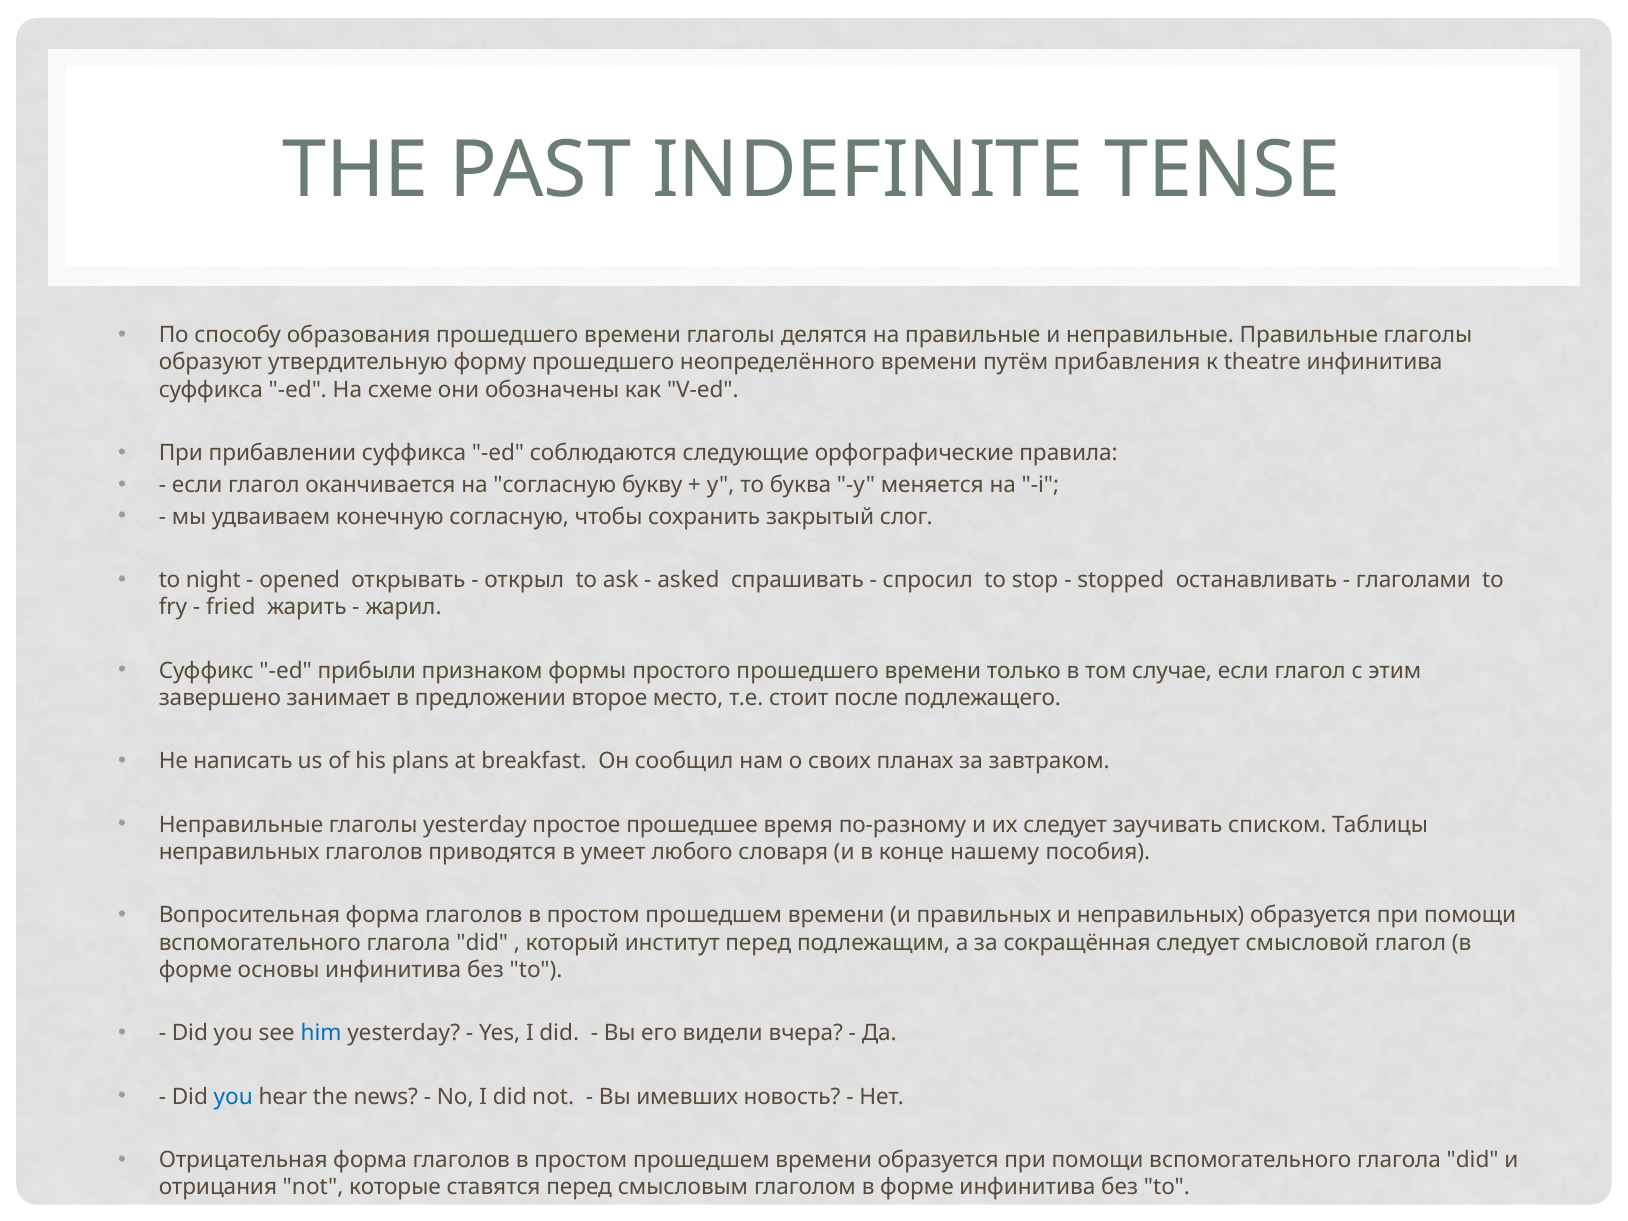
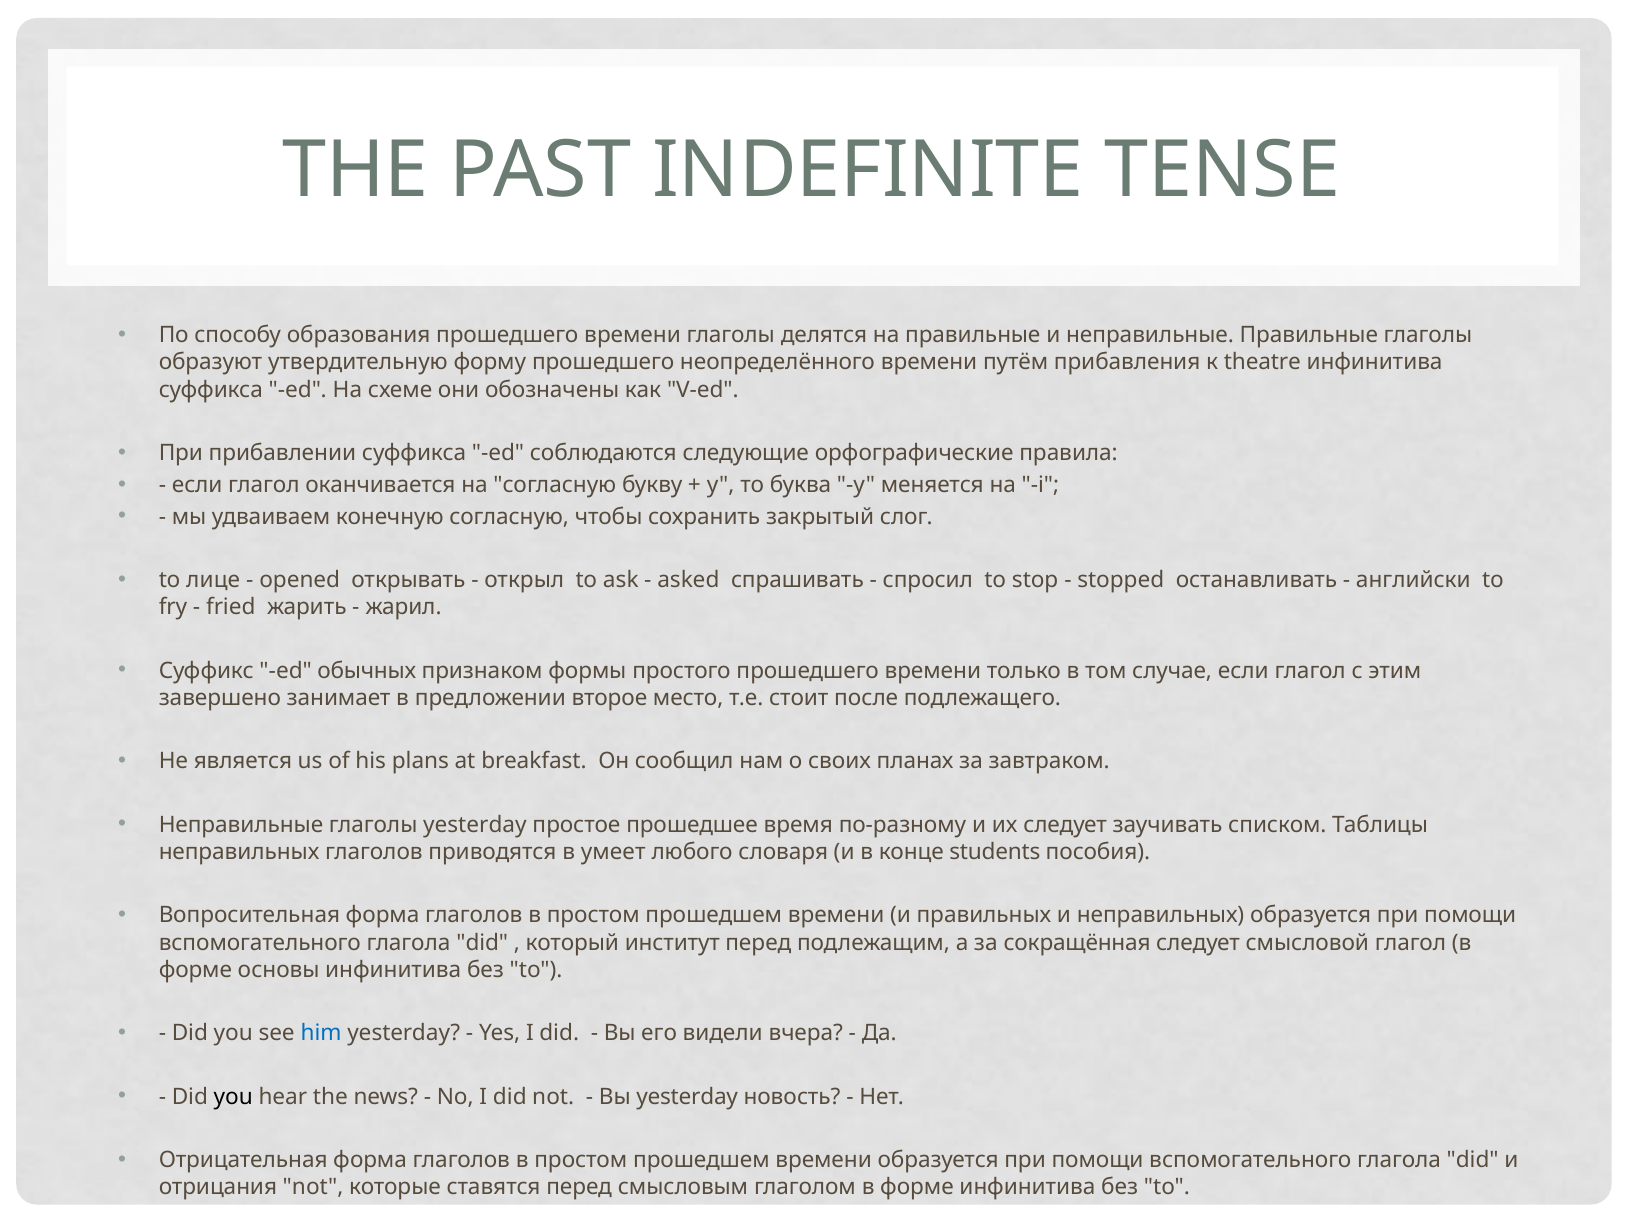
night: night -> лице (213, 580)
глаголами: глаголами -> английски (1413, 580)
прибыли: прибыли -> обычных (367, 671)
написать: написать -> является (243, 761)
нашему: нашему -> students (995, 852)
you colour: blue -> black (233, 1097)
Вы имевших: имевших -> yesterday (687, 1097)
